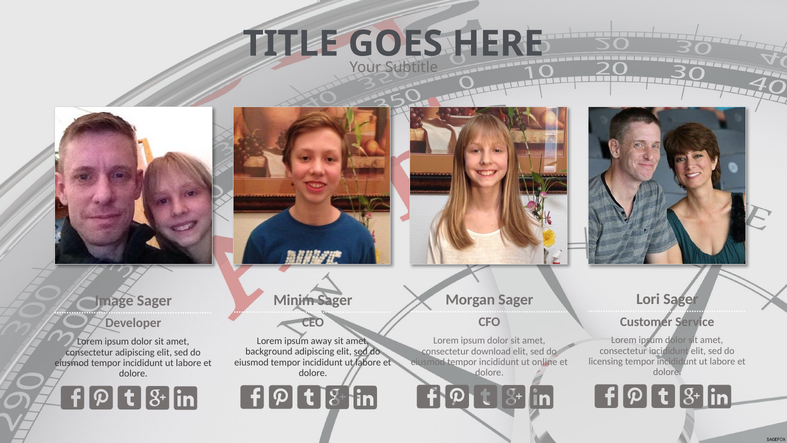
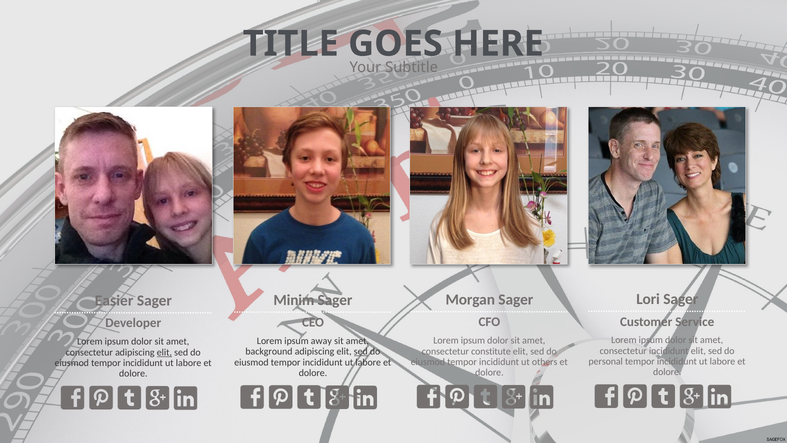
Image: Image -> Easier (114, 300)
download: download -> constitute (491, 351)
elit underline: none -> present (164, 352)
licensing: licensing -> personal (606, 361)
online: online -> others (545, 362)
